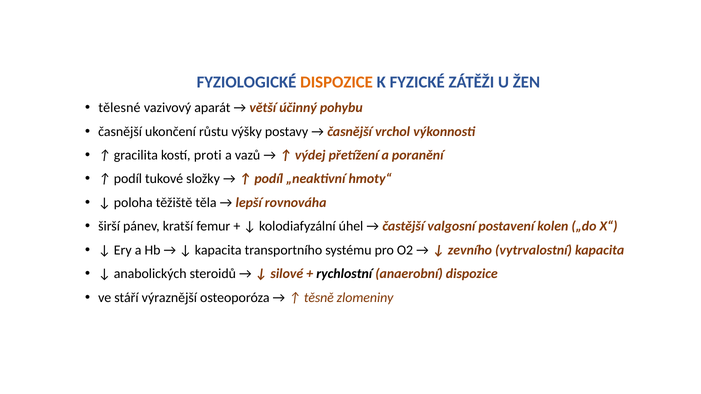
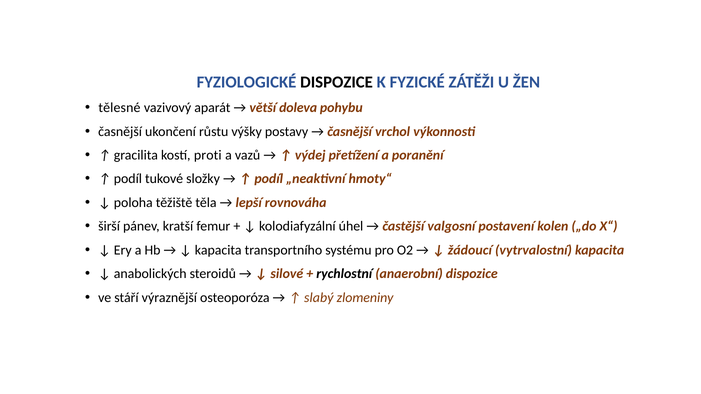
DISPOZICE colour: orange -> black (337, 82)
účinný: účinný -> doleva (298, 108)
zevního: zevního -> žádoucí (470, 250)
těsně: těsně -> slabý (319, 298)
